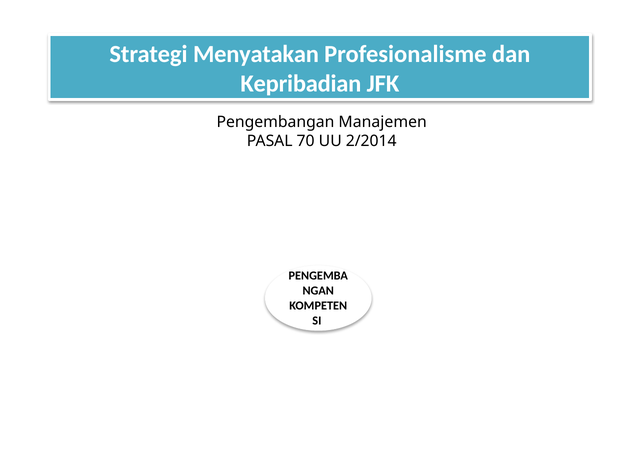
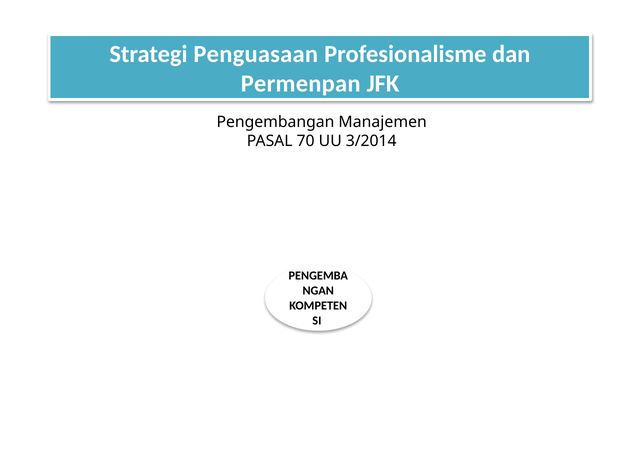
Menyatakan: Menyatakan -> Penguasaan (256, 54)
Kepribadian: Kepribadian -> Permenpan (301, 83)
2/2014: 2/2014 -> 3/2014 (371, 141)
